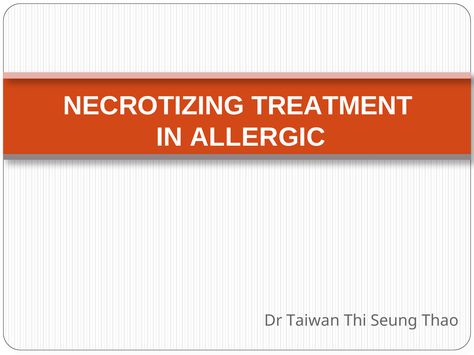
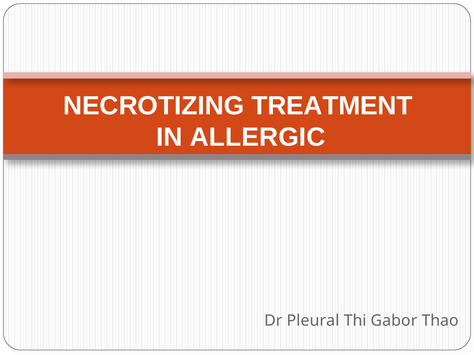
Taiwan: Taiwan -> Pleural (313, 321)
Seung: Seung -> Gabor (394, 321)
